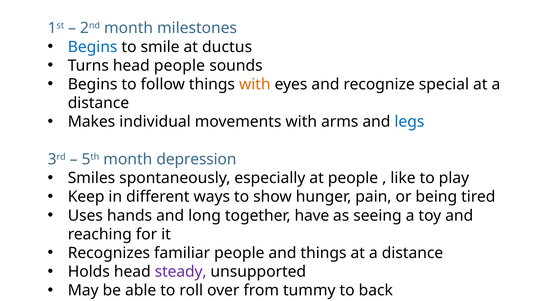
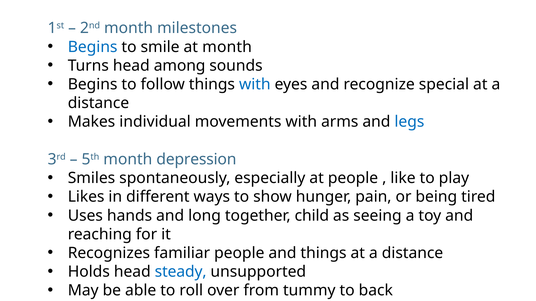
at ductus: ductus -> month (227, 47)
head people: people -> among (180, 66)
with colour: orange -> blue (255, 84)
Keep: Keep -> Likes (86, 197)
have: have -> child (312, 216)
steady colour: purple -> blue (181, 272)
